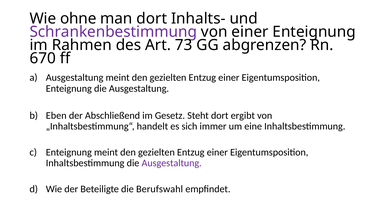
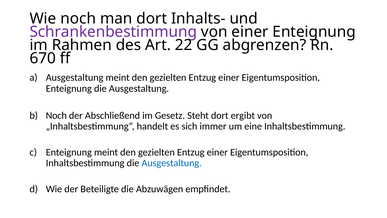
Wie ohne: ohne -> noch (78, 19)
73: 73 -> 22 (184, 45)
Eben: Eben -> Noch (56, 115)
Ausgestaltung colour: purple -> blue (172, 163)
Berufswahl: Berufswahl -> Abzuwägen (160, 189)
